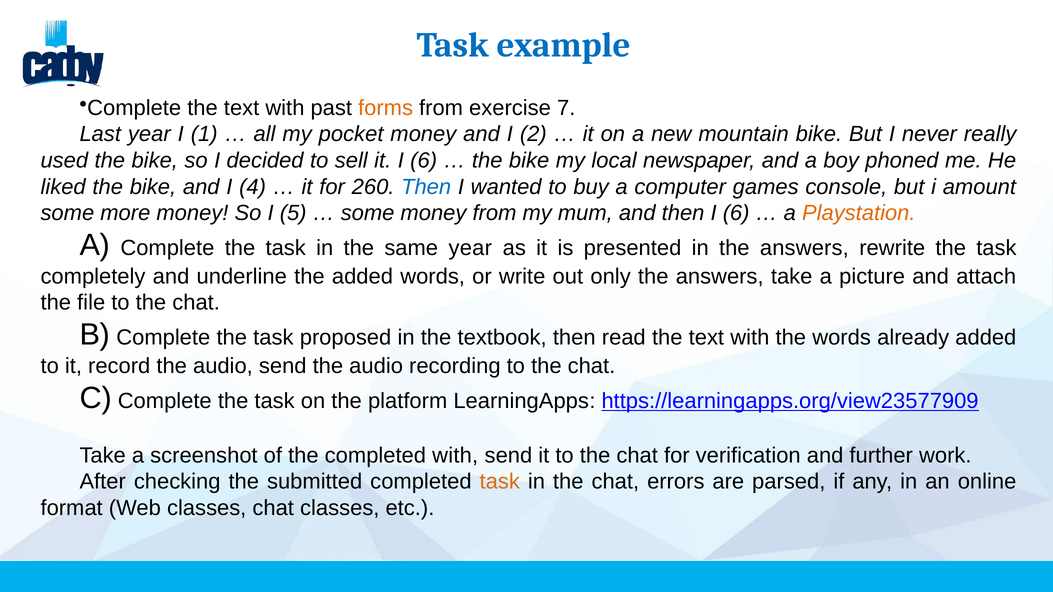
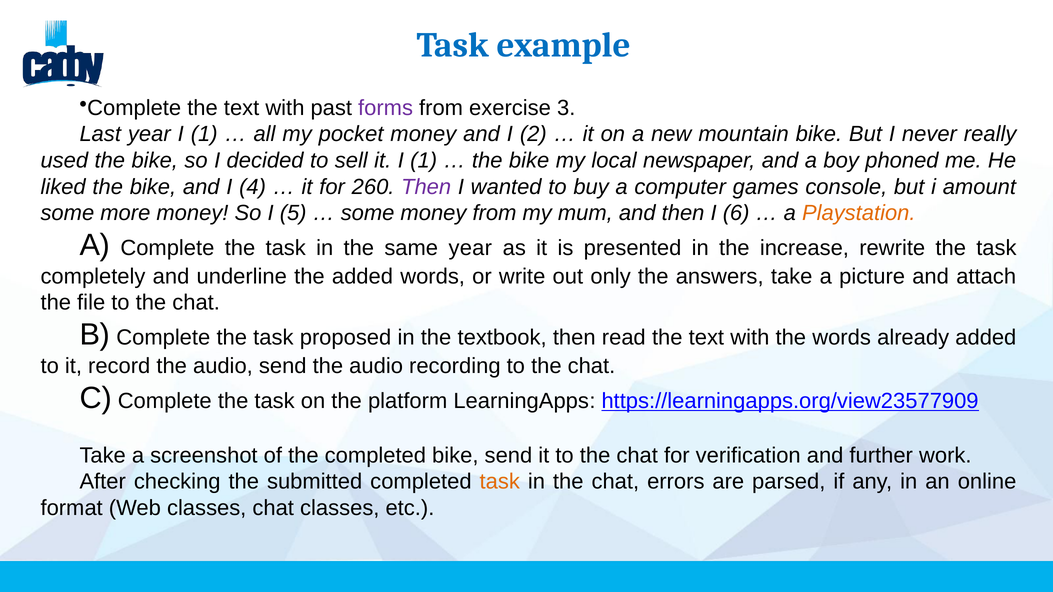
forms colour: orange -> purple (386, 108)
7: 7 -> 3 (566, 108)
it I 6: 6 -> 1 (424, 161)
Then colour: blue -> purple (426, 187)
in the answers: answers -> increase (804, 248)
completed with: with -> bike (455, 456)
